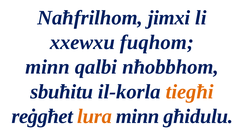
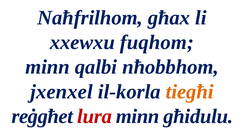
jimxi: jimxi -> għax (169, 18)
sbuħitu: sbuħitu -> jxenxel (61, 92)
lura colour: orange -> red (95, 116)
